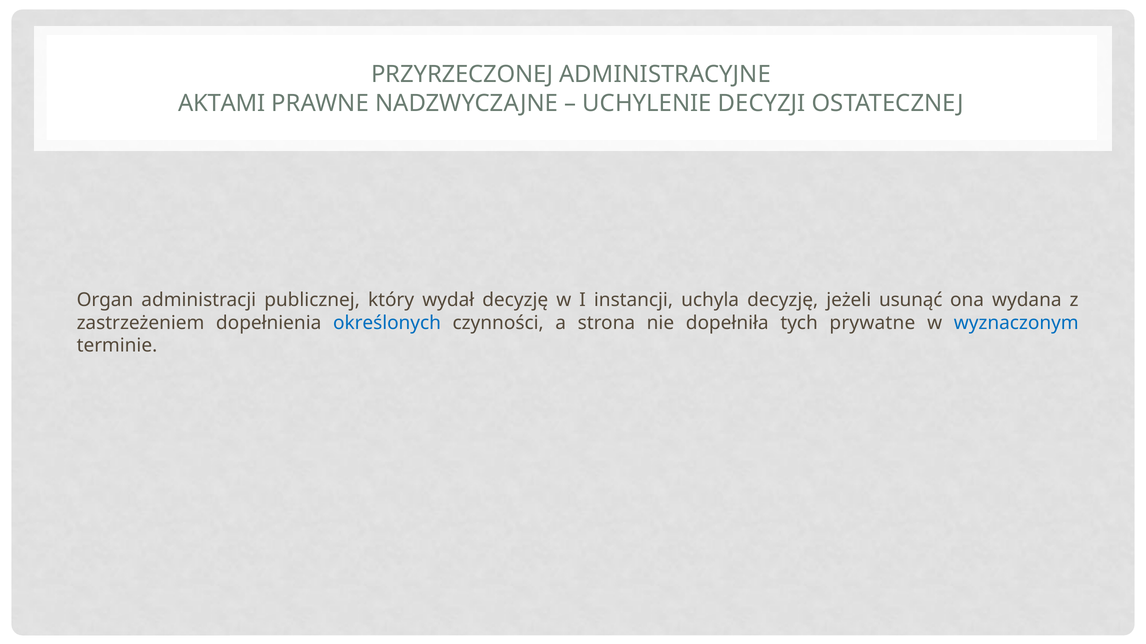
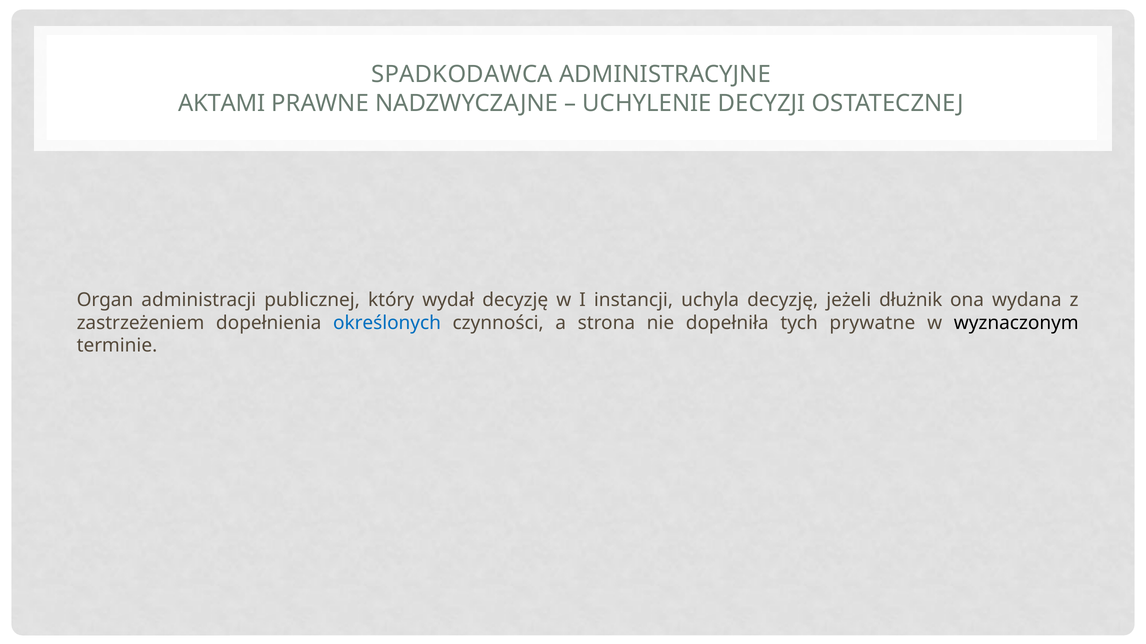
PRZYRZECZONEJ: PRZYRZECZONEJ -> SPADKODAWCA (462, 75)
usunąć: usunąć -> dłużnik (911, 300)
wyznaczonym colour: blue -> black (1016, 323)
